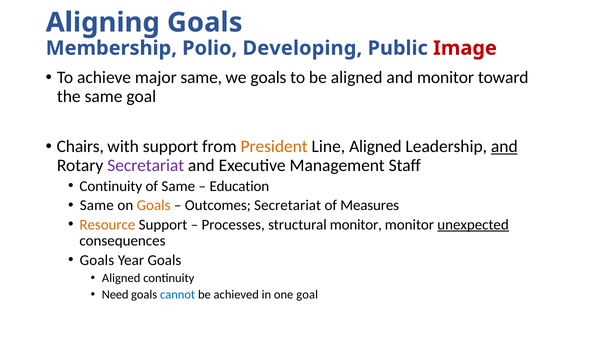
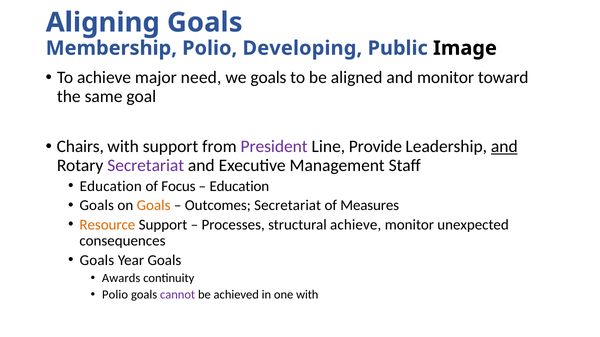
Image colour: red -> black (465, 48)
major same: same -> need (201, 78)
President colour: orange -> purple (274, 147)
Line Aligned: Aligned -> Provide (375, 147)
Continuity: Continuity -> Education (111, 186)
of Same: Same -> Focus (178, 186)
Same: Same -> Goals (97, 206)
structural monitor: monitor -> achieve (356, 225)
unexpected underline: present -> none (473, 225)
Aligned: Aligned -> Awards (121, 278)
Need: Need -> Polio (115, 295)
cannot colour: blue -> purple (178, 295)
one goal: goal -> with (307, 295)
